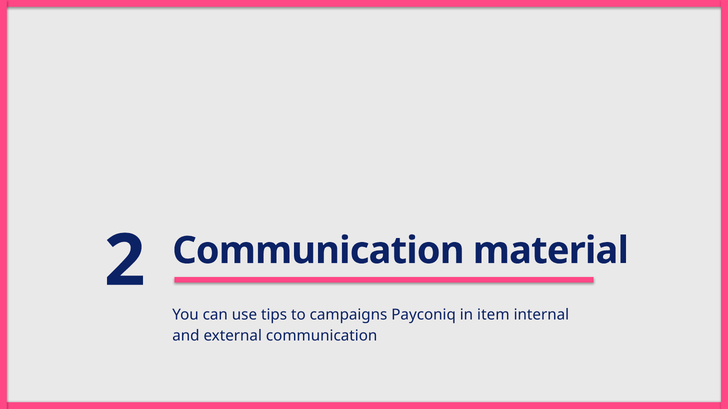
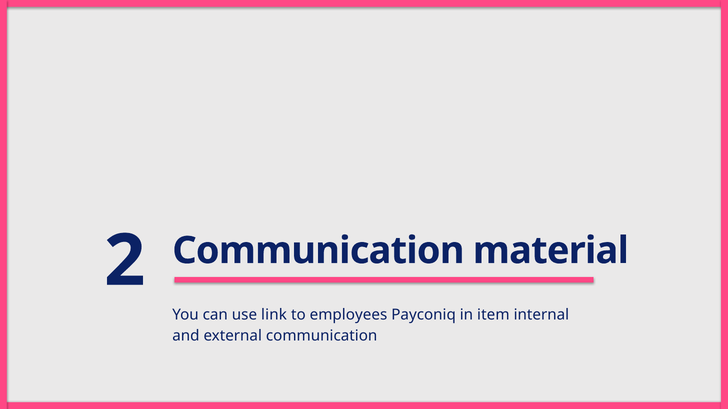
tips: tips -> link (274, 315)
campaigns: campaigns -> employees (348, 315)
